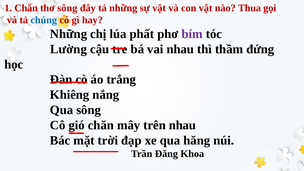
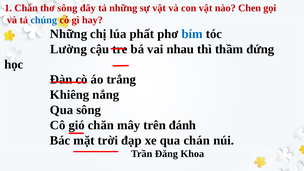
Thua: Thua -> Chen (250, 8)
bím colour: purple -> blue (192, 34)
trên nhau: nhau -> đánh (182, 125)
hăng: hăng -> chán (197, 140)
